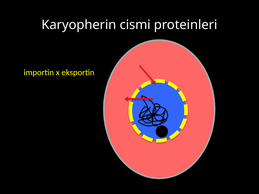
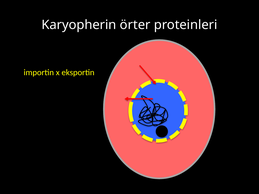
cismi: cismi -> örter (135, 25)
